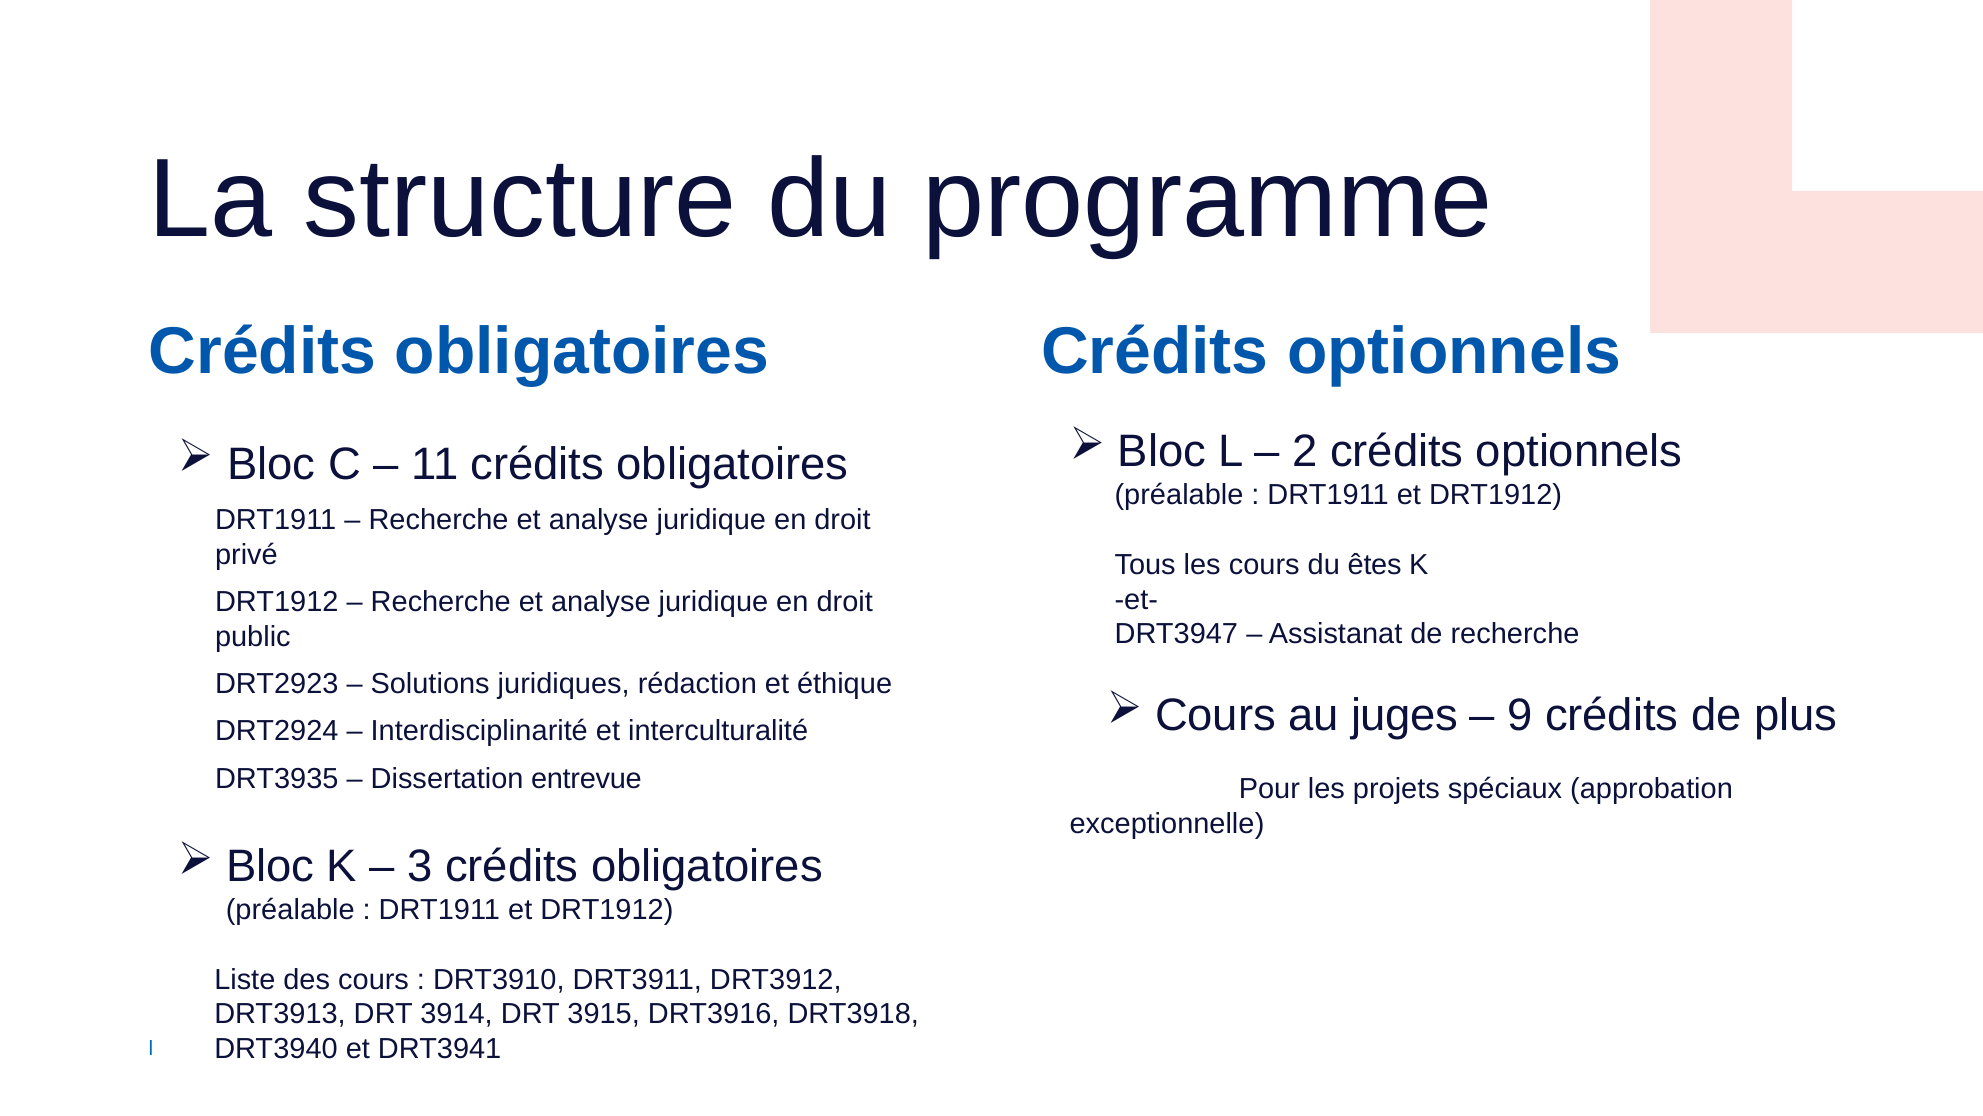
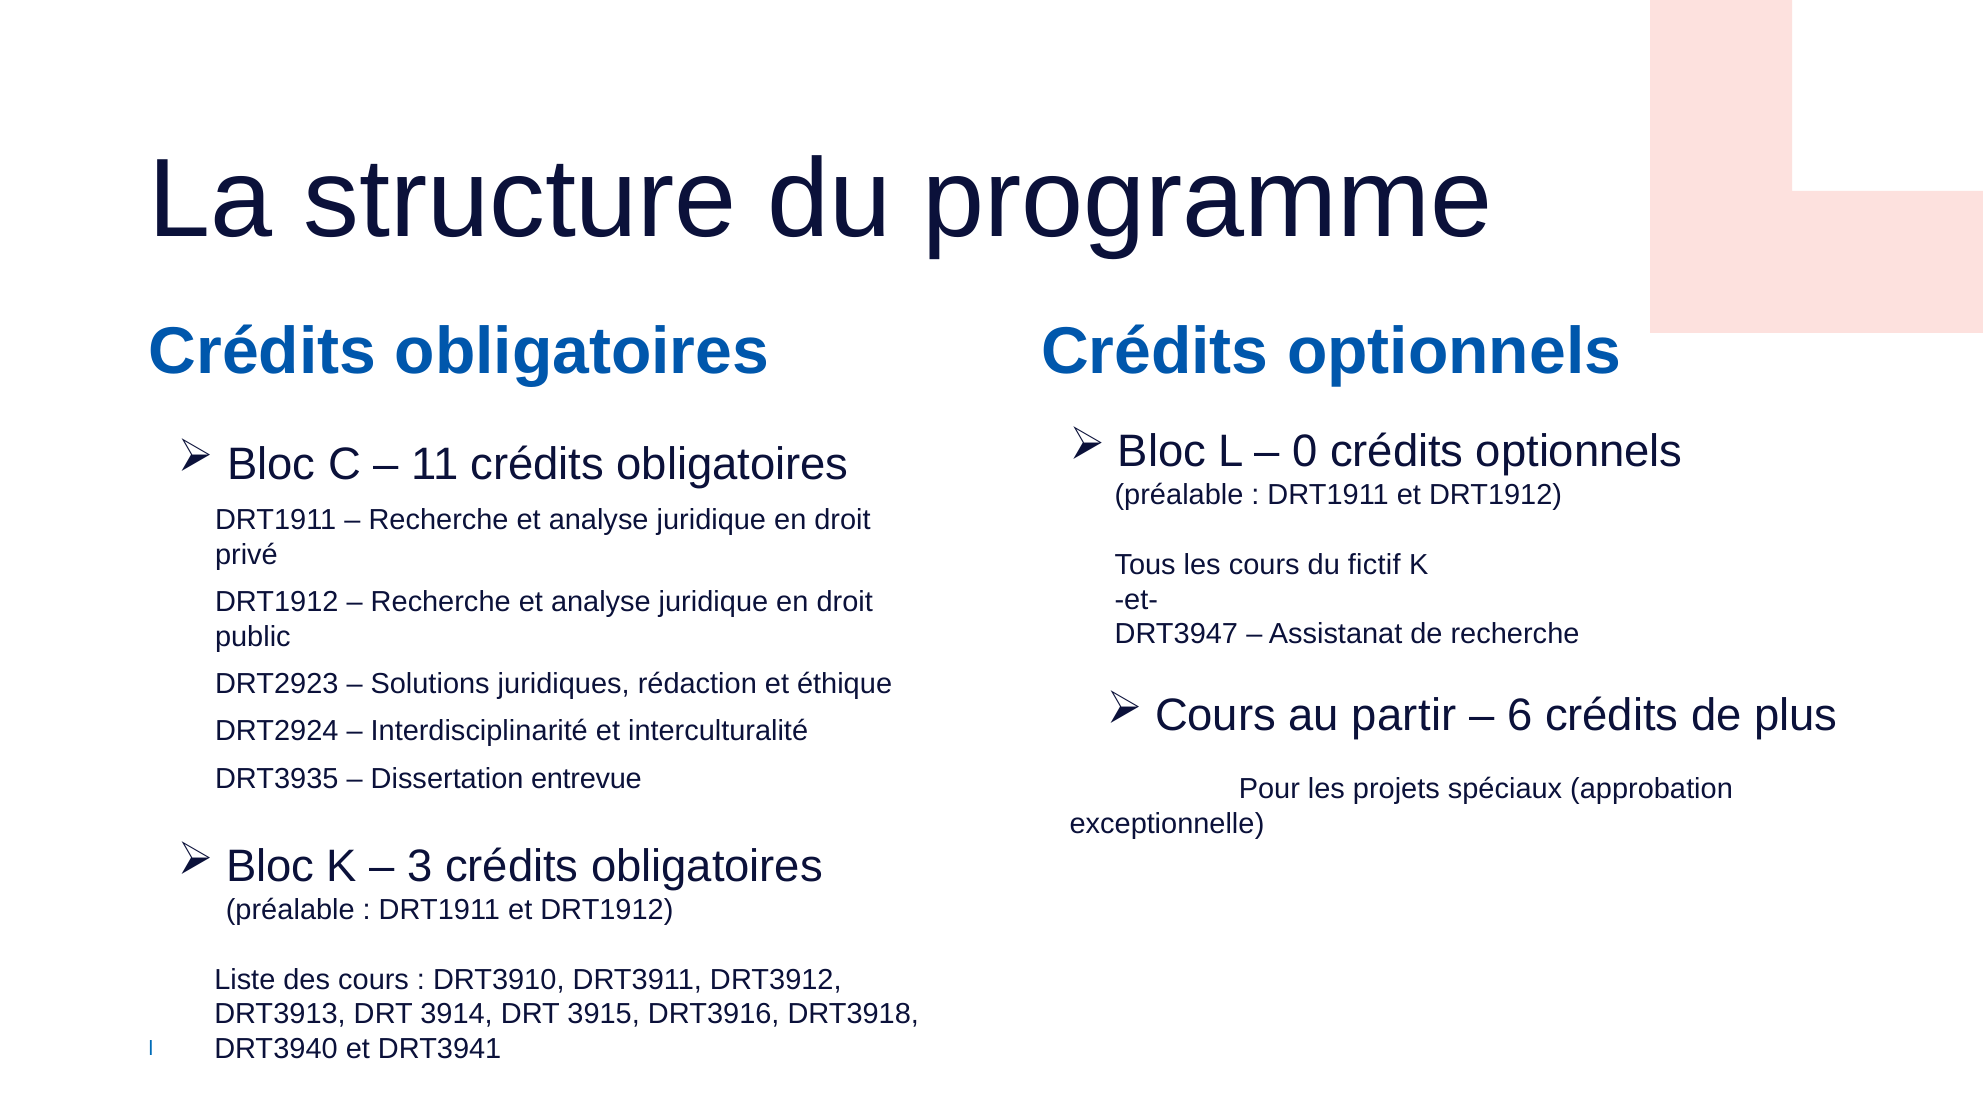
2: 2 -> 0 (1305, 452)
êtes: êtes -> fictif (1374, 564)
juges: juges -> partir (1404, 715)
9: 9 -> 6 (1520, 715)
